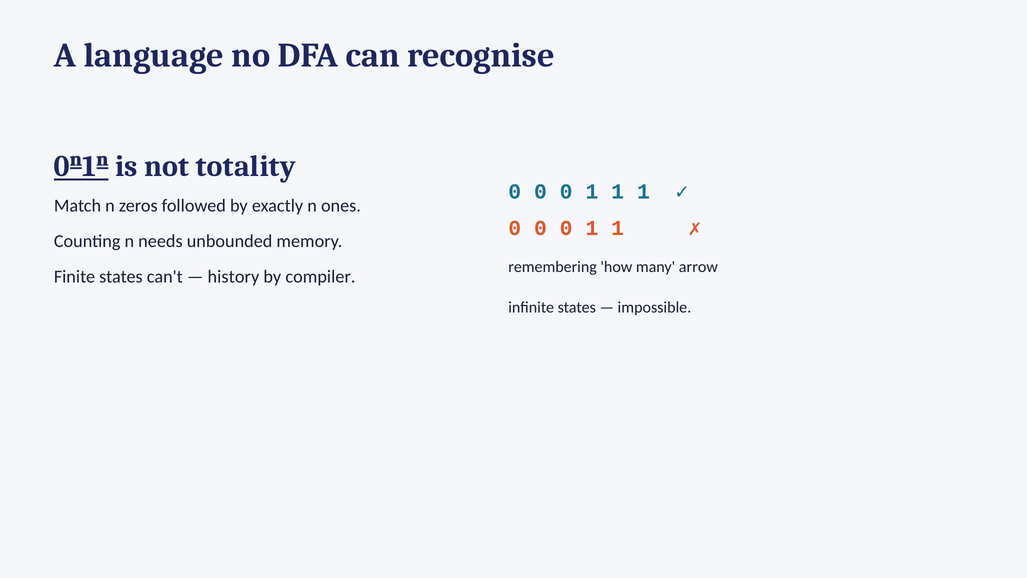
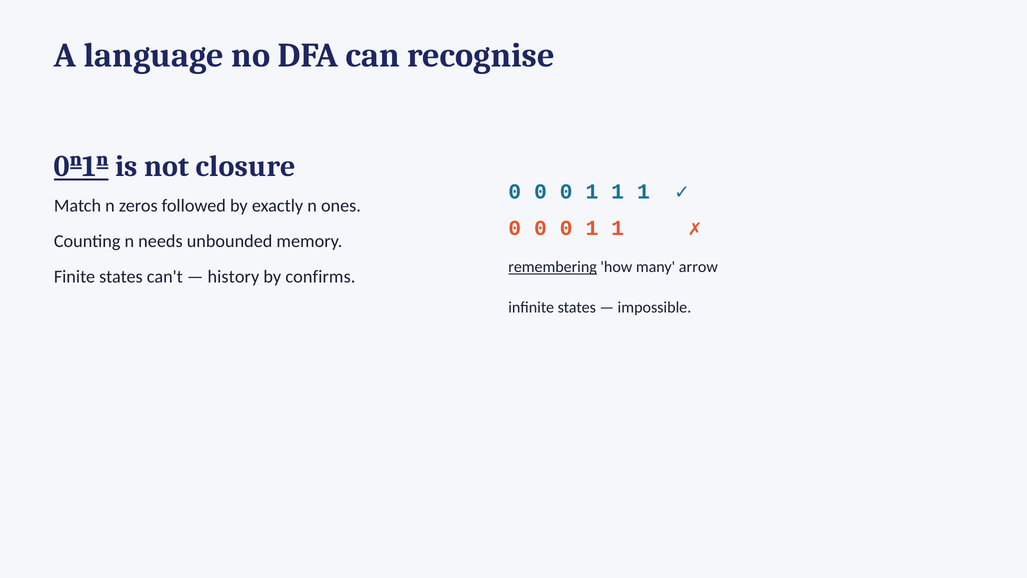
totality: totality -> closure (246, 166)
remembering underline: none -> present (553, 267)
compiler: compiler -> confirms (320, 277)
